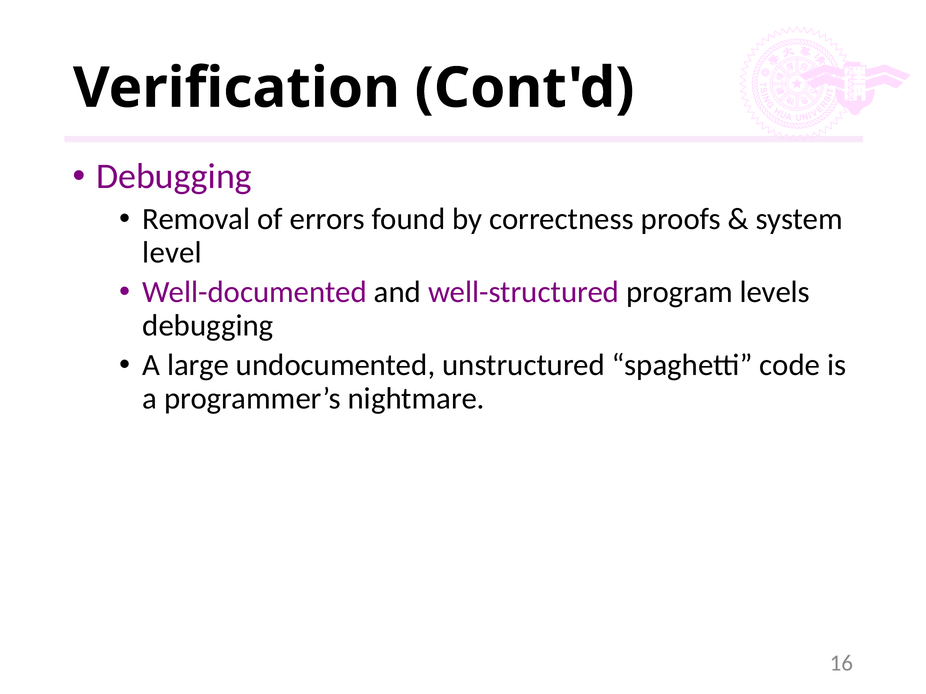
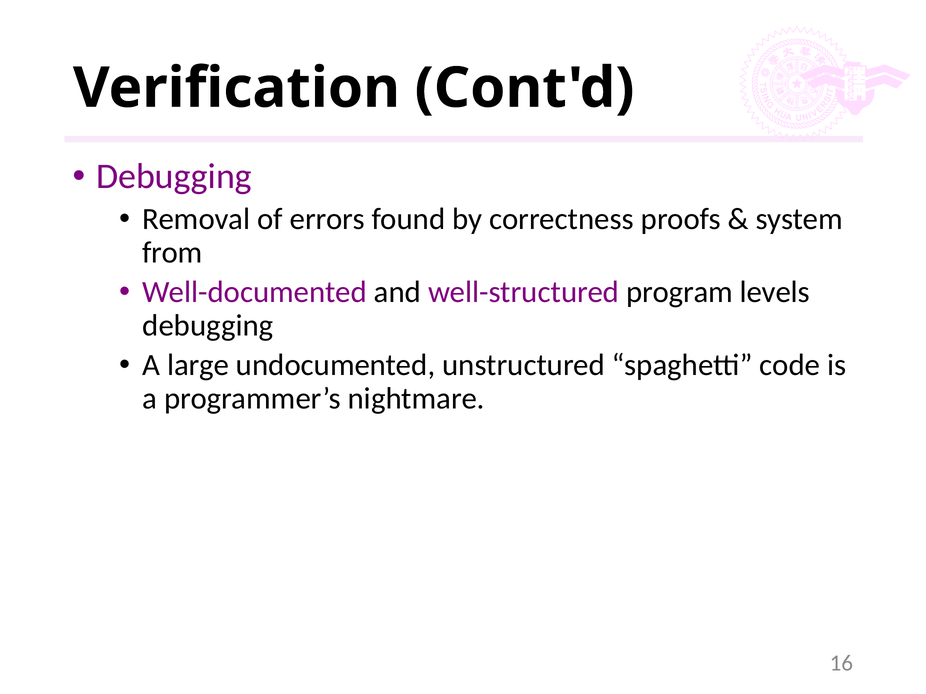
level: level -> from (172, 253)
